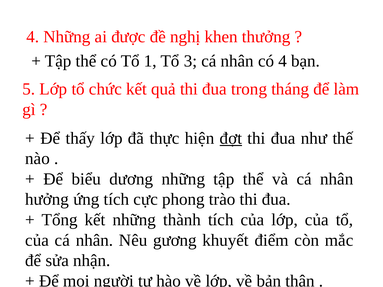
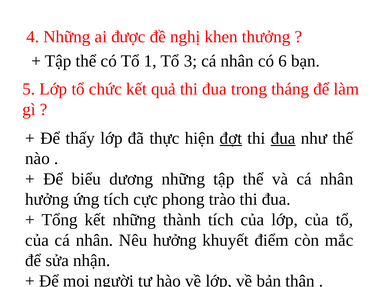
có 4: 4 -> 6 (283, 61)
đua underline: none -> present (283, 138)
Nêu gương: gương -> hưởng (175, 240)
